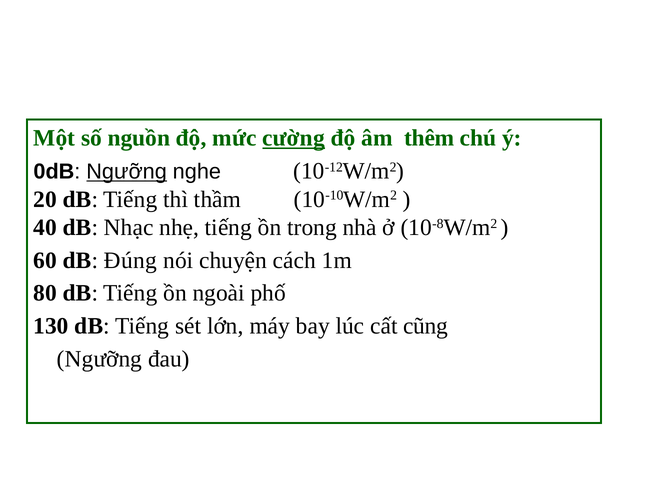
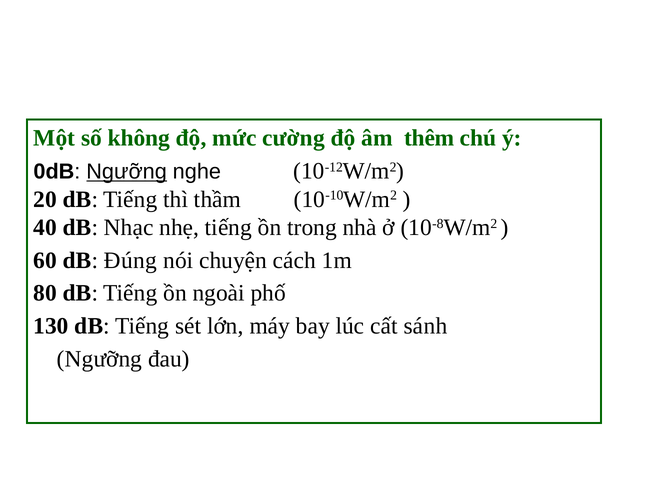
nguồn: nguồn -> không (139, 138)
cường underline: present -> none (294, 138)
cũng: cũng -> sánh (425, 326)
